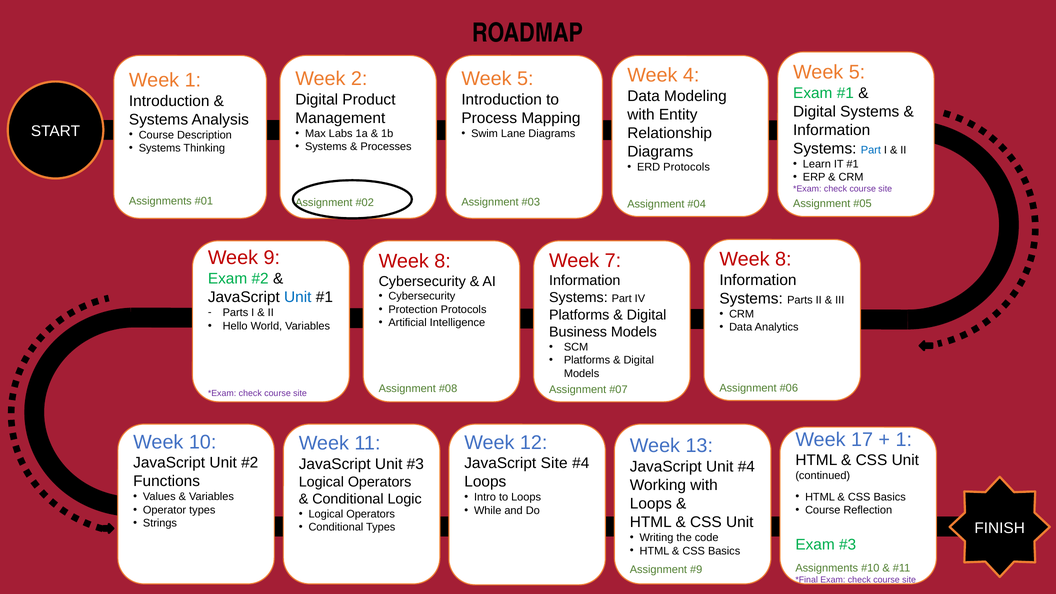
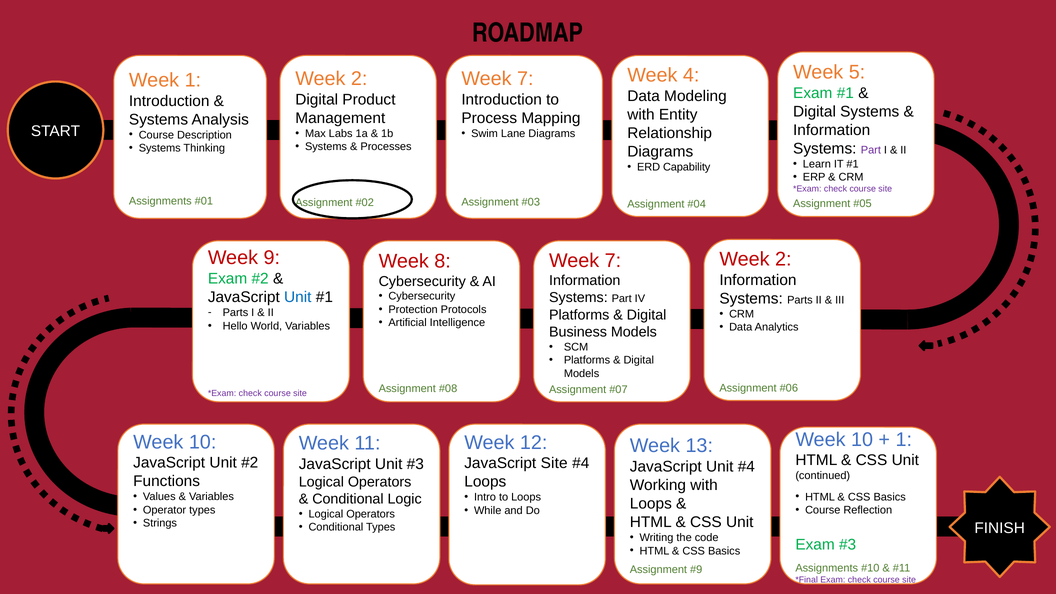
5: 5 -> 7 (525, 79)
Part colour: blue -> purple (871, 150)
ERD Protocols: Protocols -> Capability (687, 167)
8: 8 -> 2 (783, 259)
17: 17 -> 10 (862, 439)
